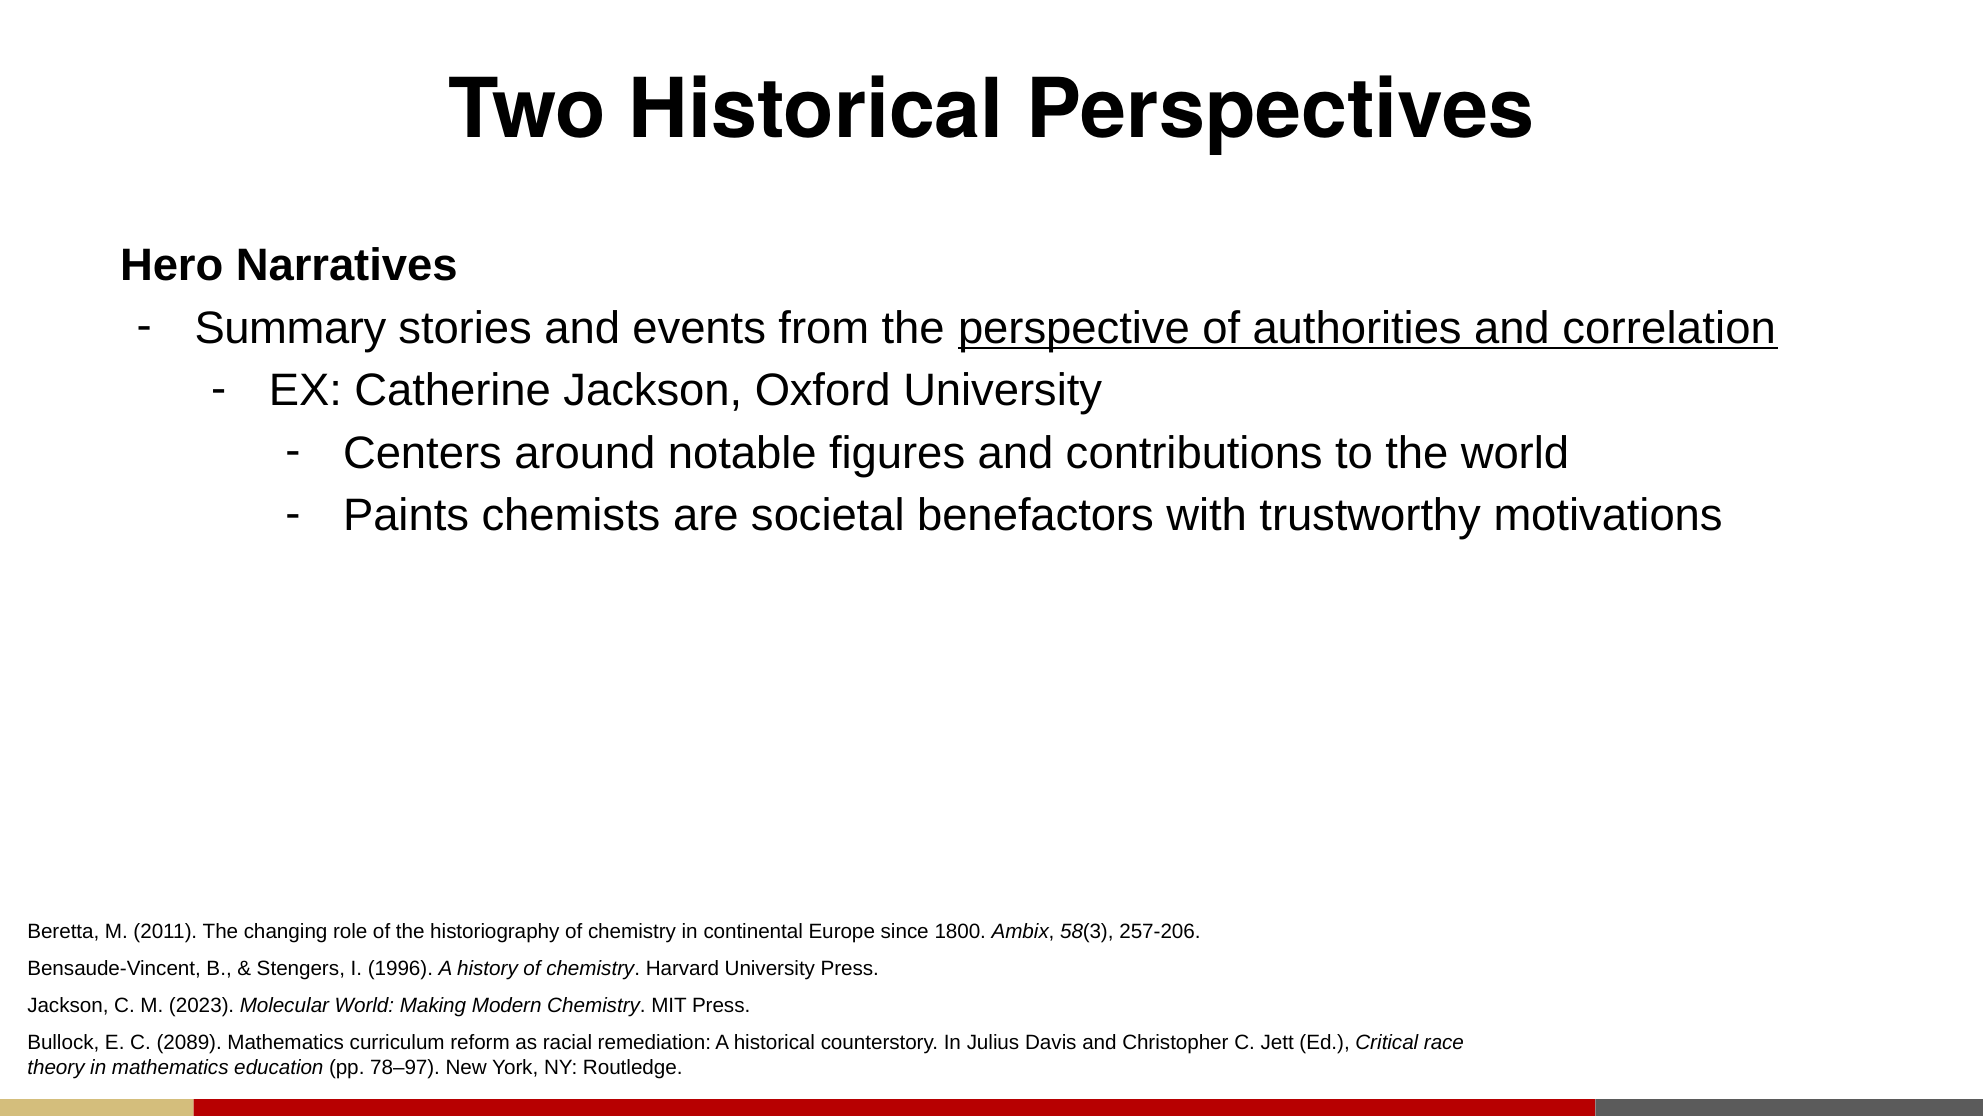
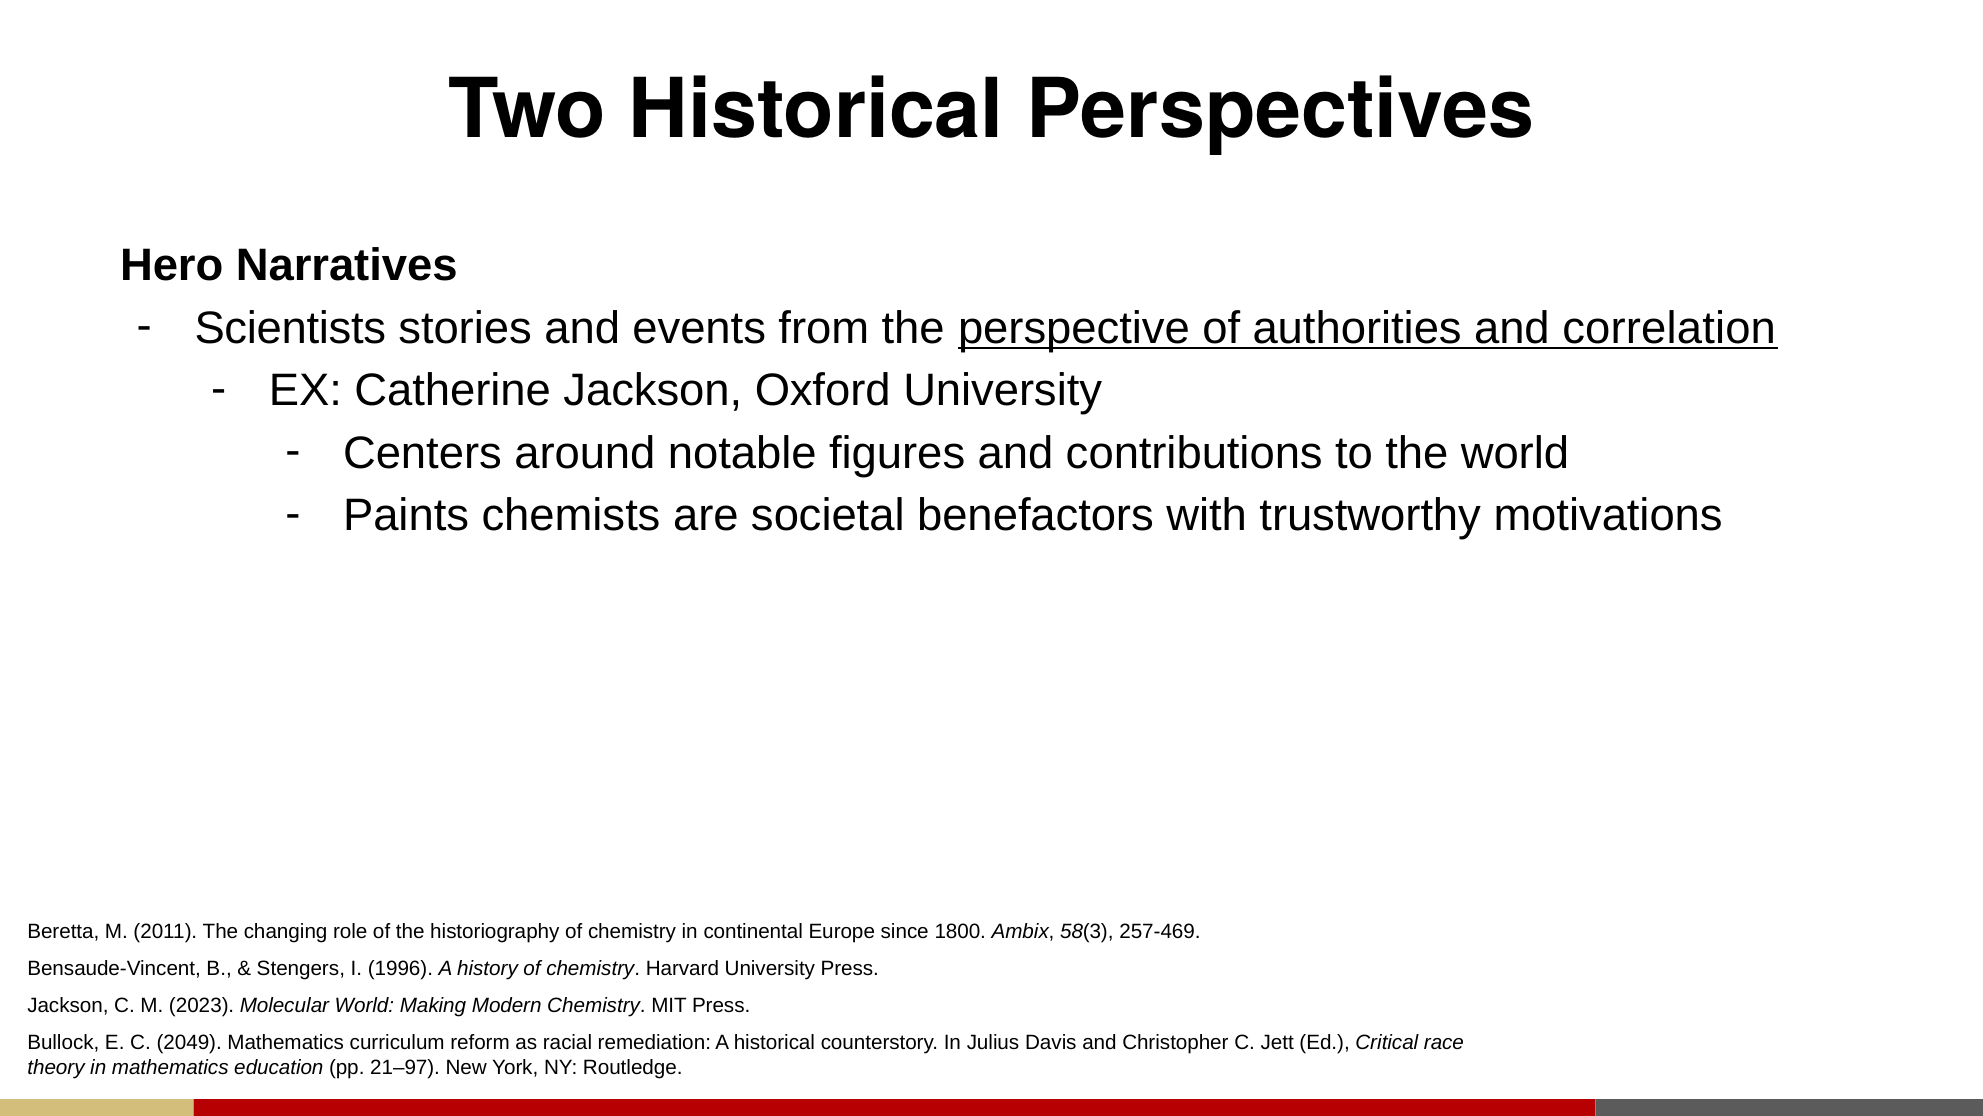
Summary: Summary -> Scientists (290, 328)
257-206: 257-206 -> 257-469 (1160, 931)
2089: 2089 -> 2049 (189, 1042)
78–97: 78–97 -> 21–97 (405, 1067)
